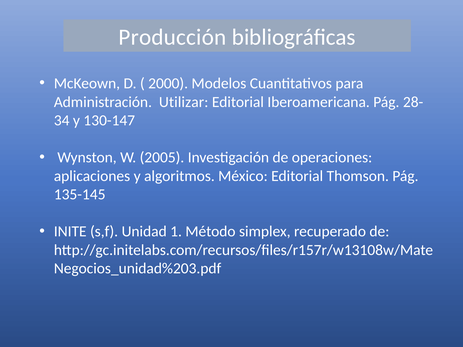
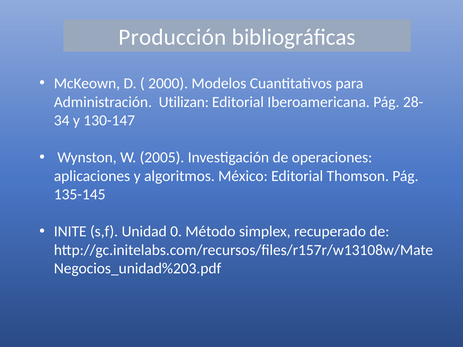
Utilizar: Utilizar -> Utilizan (184, 102)
1: 1 -> 0 (176, 232)
